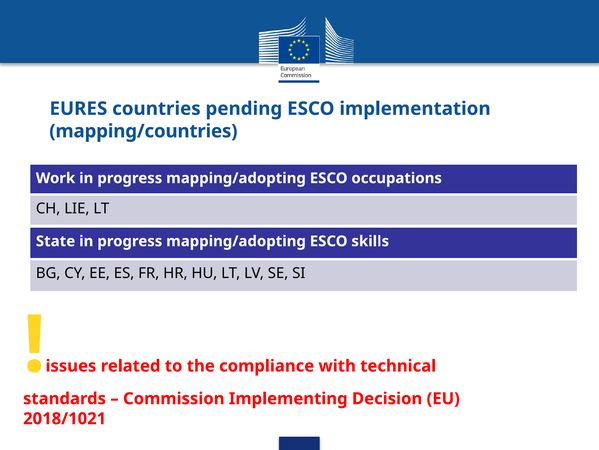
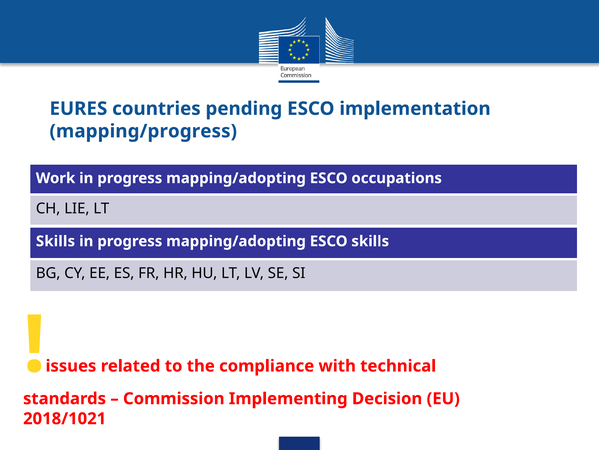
mapping/countries: mapping/countries -> mapping/progress (143, 131)
State: State -> Skills (55, 241)
